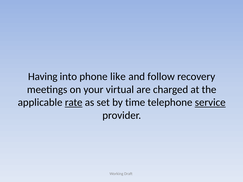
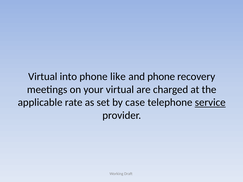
Having: Having -> Virtual (43, 77)
and follow: follow -> phone (161, 77)
rate underline: present -> none (74, 103)
time: time -> case (135, 103)
